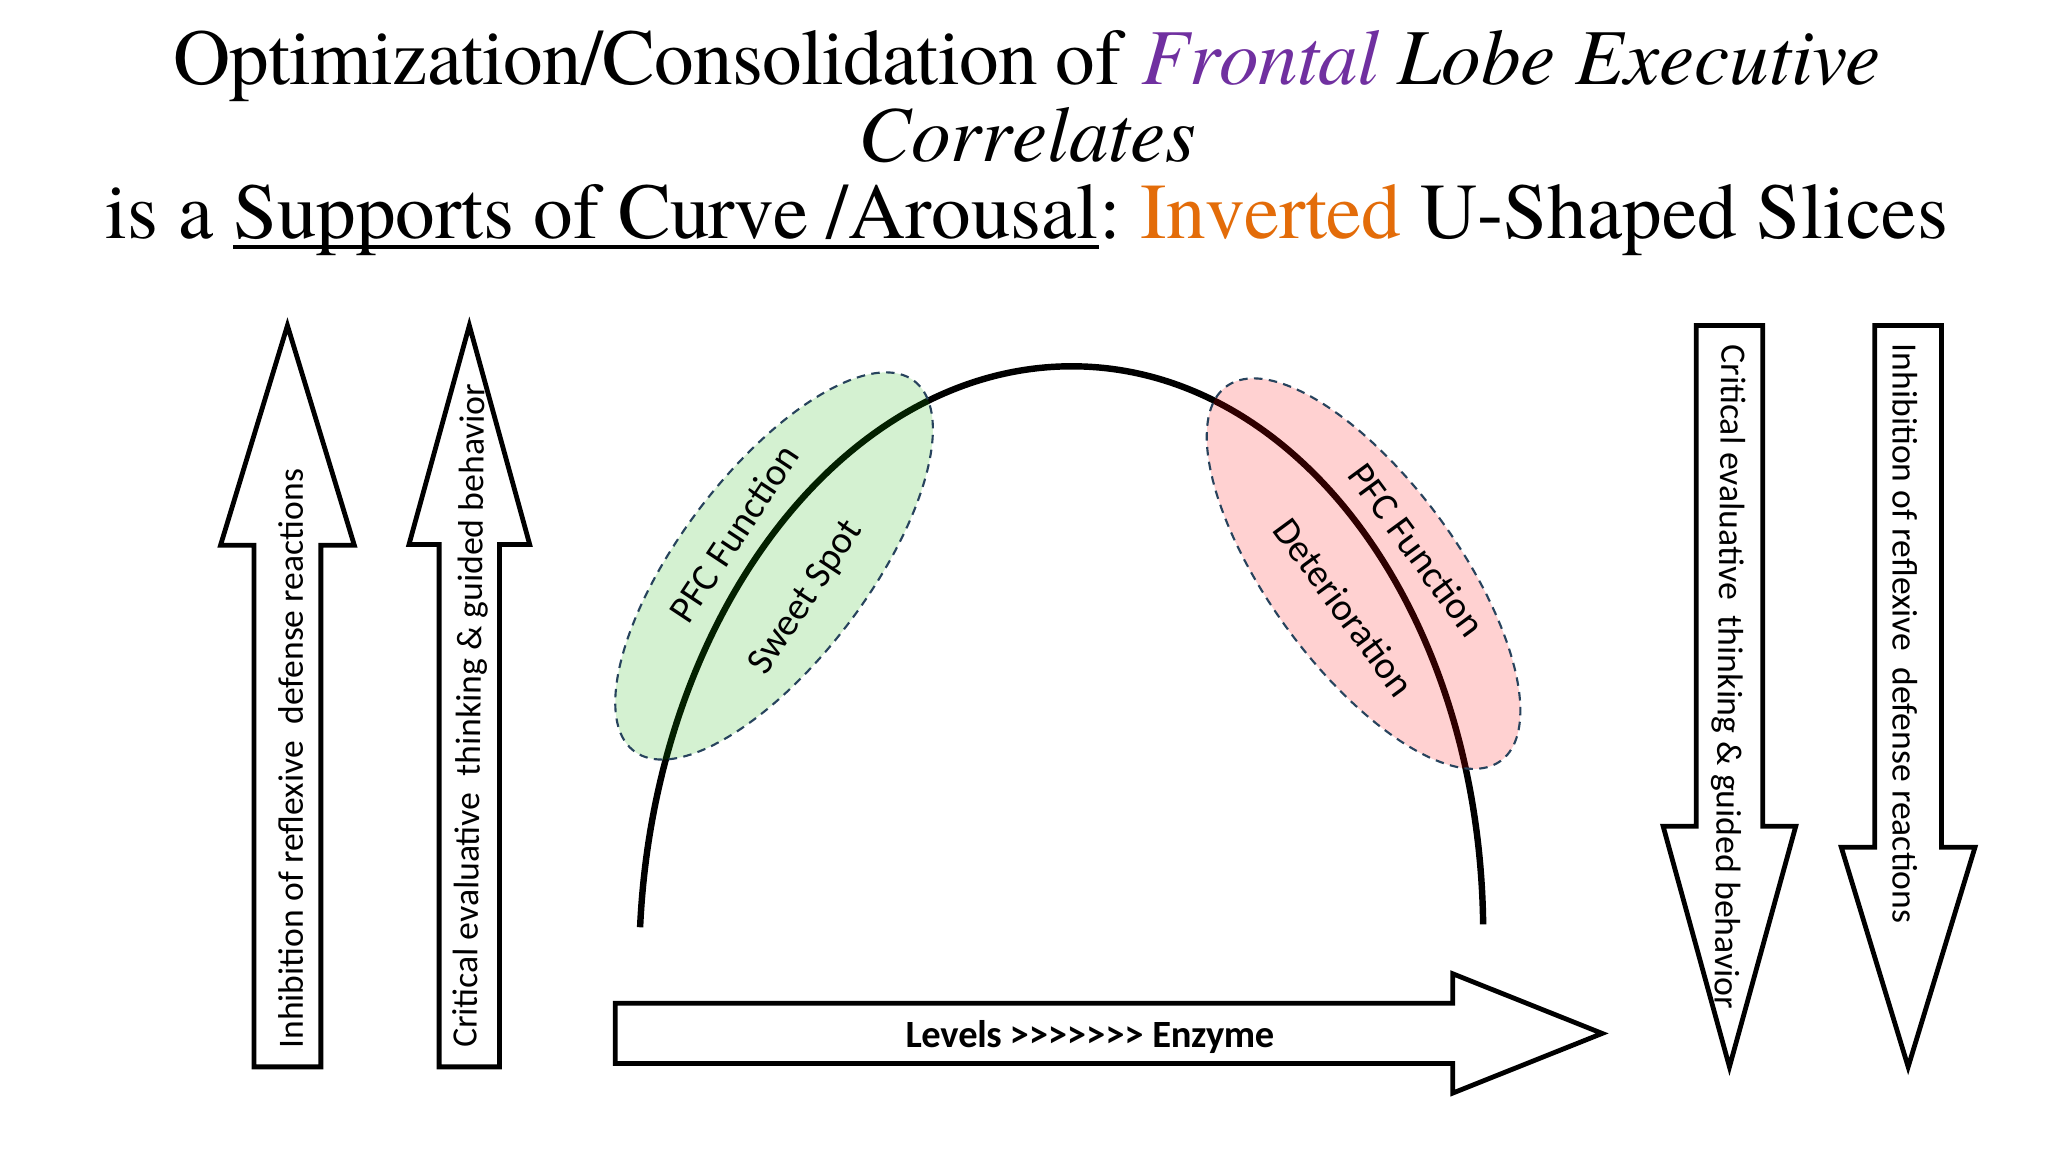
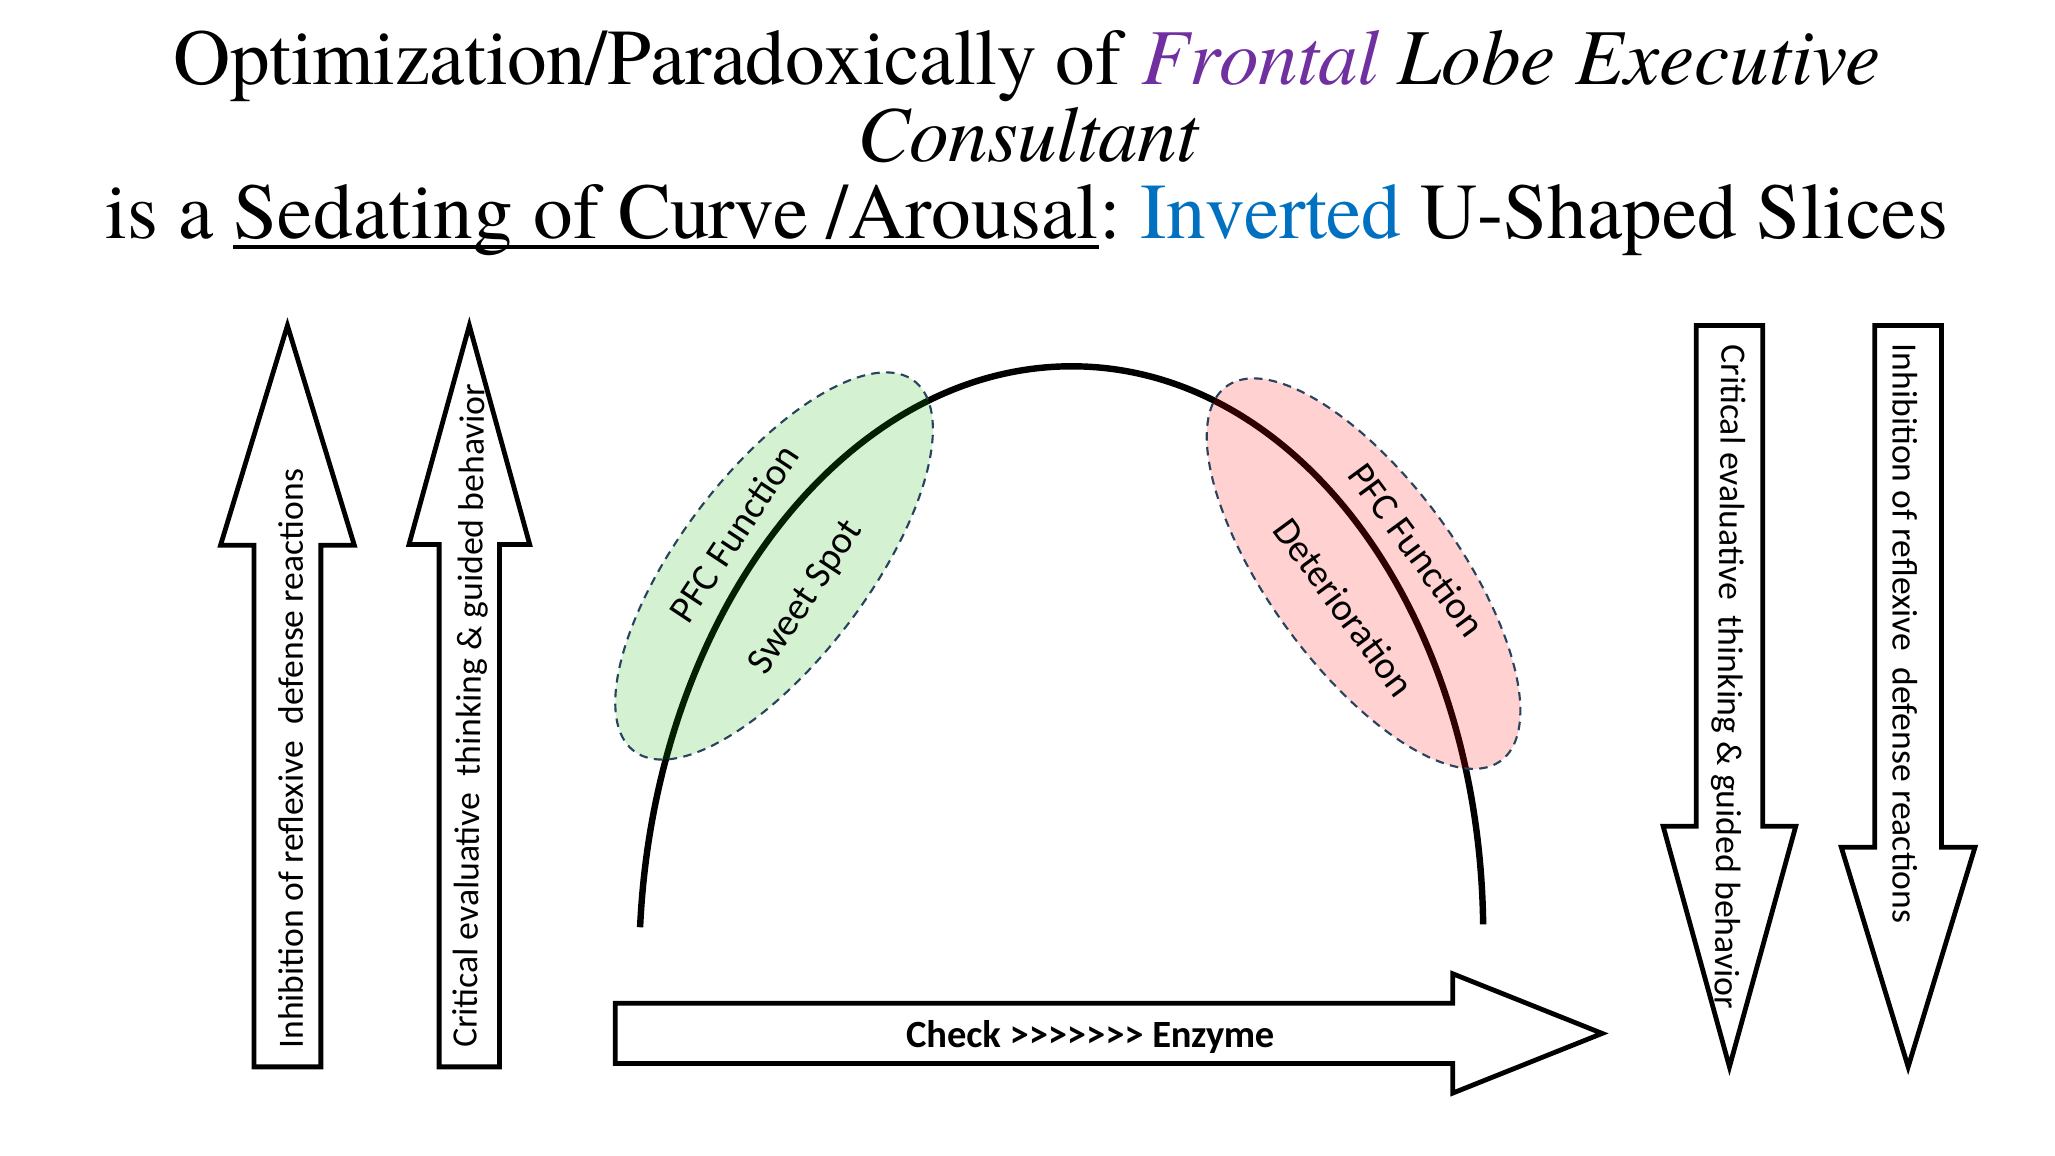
Optimization/Consolidation: Optimization/Consolidation -> Optimization/Paradoxically (605, 59)
Correlates: Correlates -> Consultant (1028, 136)
Supports: Supports -> Sedating (373, 213)
Inverted colour: orange -> blue (1271, 213)
Levels: Levels -> Check (953, 1035)
